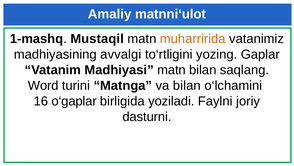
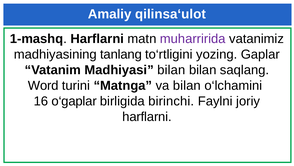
matnni‘ulot: matnni‘ulot -> qilinsa‘ulot (170, 14)
1-mashq Mustaqil: Mustaqil -> Harflarni (97, 39)
muharririda colour: orange -> purple (193, 39)
avvalgi: avvalgi -> tanlang (121, 54)
Madhiyasi matn: matn -> bilan (171, 70)
yoziladi: yoziladi -> birinchi (171, 101)
dasturni: dasturni -> harflarni (147, 116)
